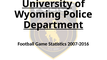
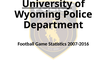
Department underline: present -> none (53, 25)
